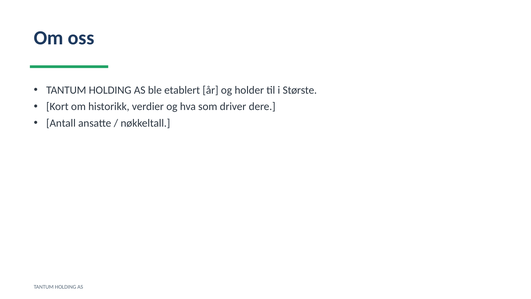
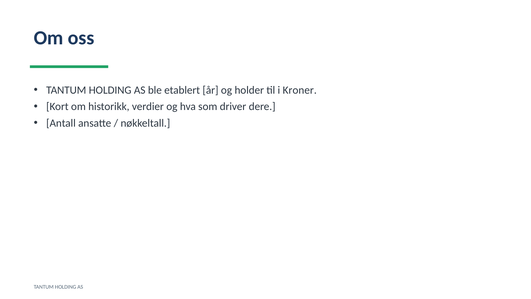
Største: Største -> Kroner (300, 90)
